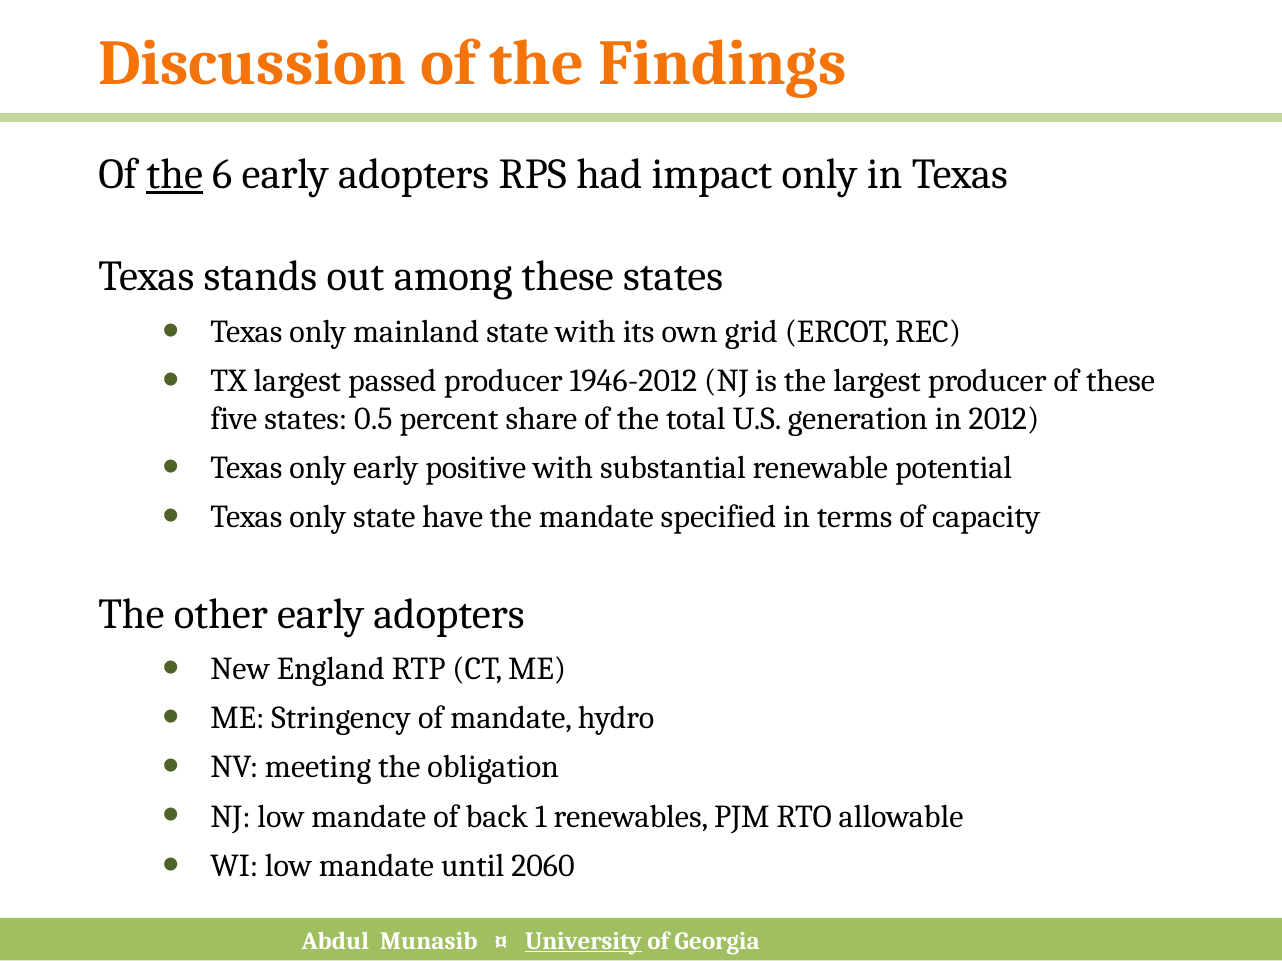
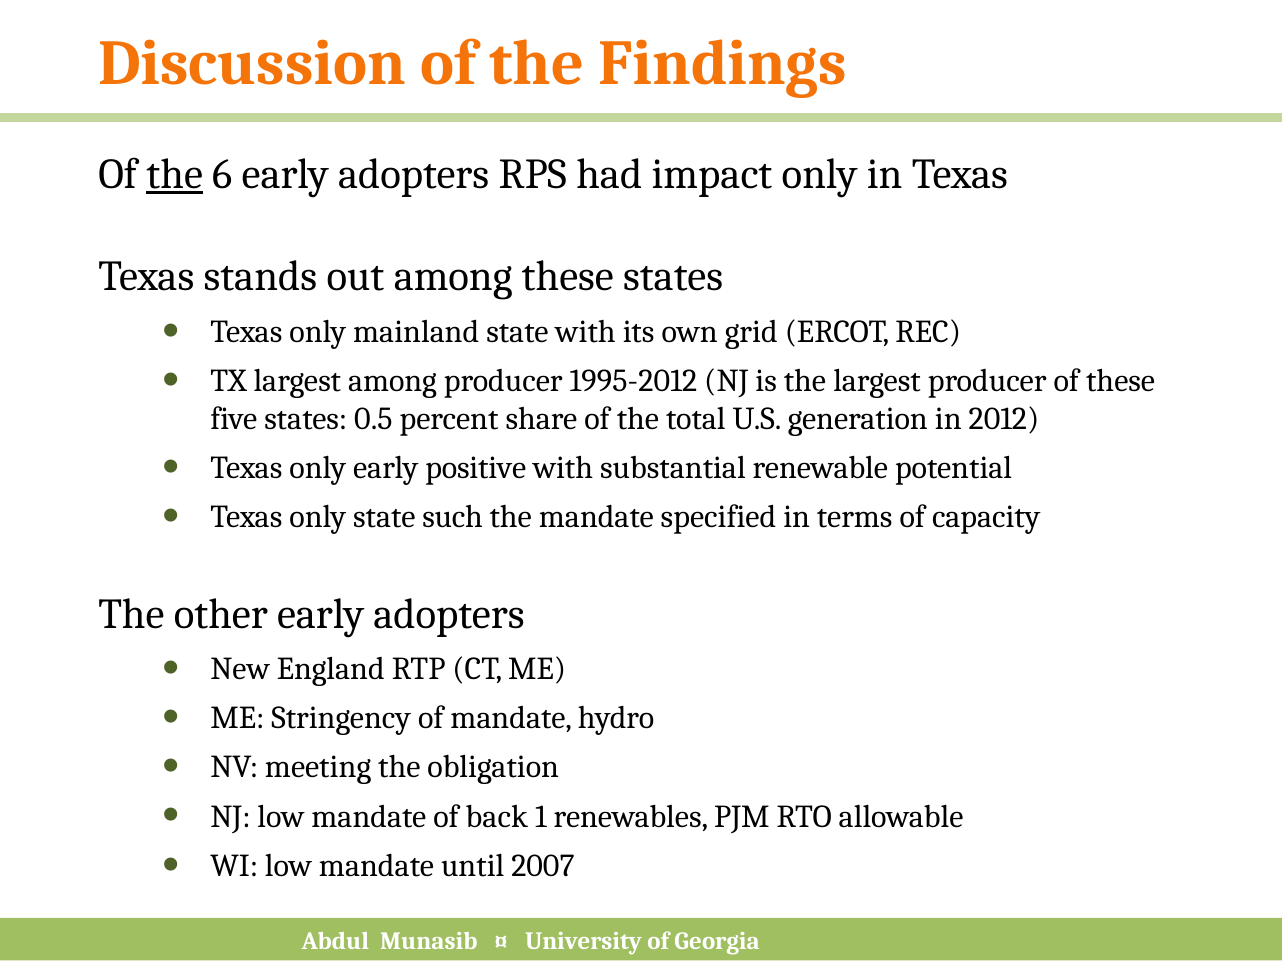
largest passed: passed -> among (393, 381)
1946-2012: 1946-2012 -> 1995-2012 (633, 381)
have: have -> such (453, 518)
2060: 2060 -> 2007 (543, 866)
University underline: present -> none (584, 941)
